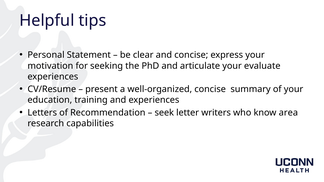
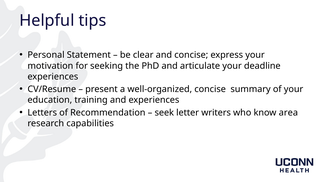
evaluate: evaluate -> deadline (262, 66)
